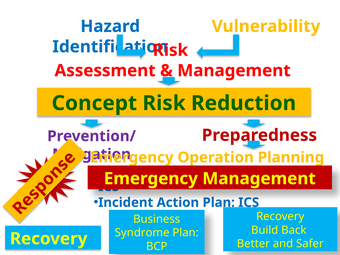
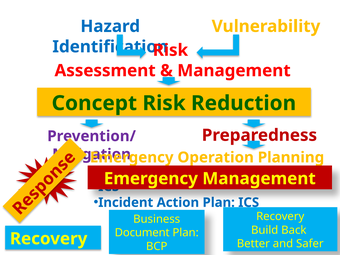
Syndrome: Syndrome -> Document (142, 233)
